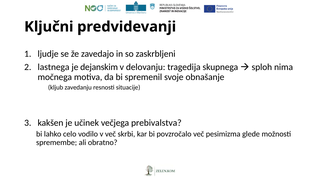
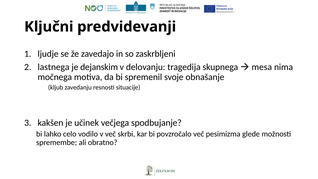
sploh: sploh -> mesa (262, 67)
prebivalstva: prebivalstva -> spodbujanje (156, 123)
